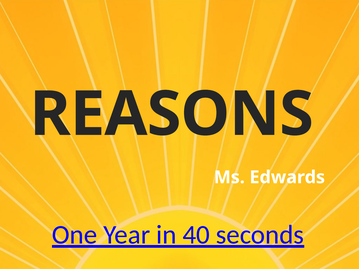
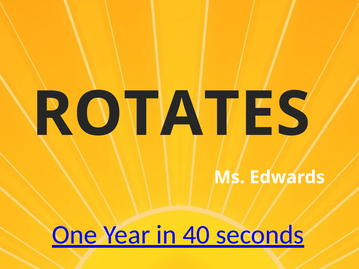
REASONS: REASONS -> ROTATES (171, 114)
